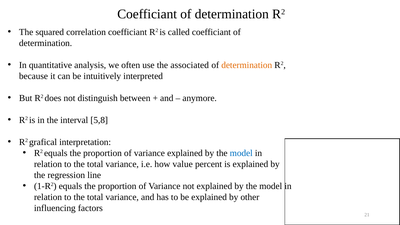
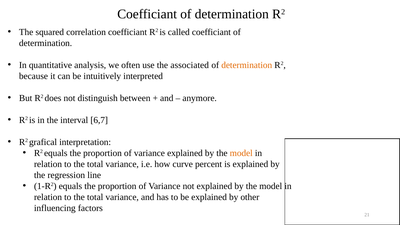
5,8: 5,8 -> 6,7 (99, 120)
model colour: blue -> orange (241, 153)
value: value -> curve (183, 164)
